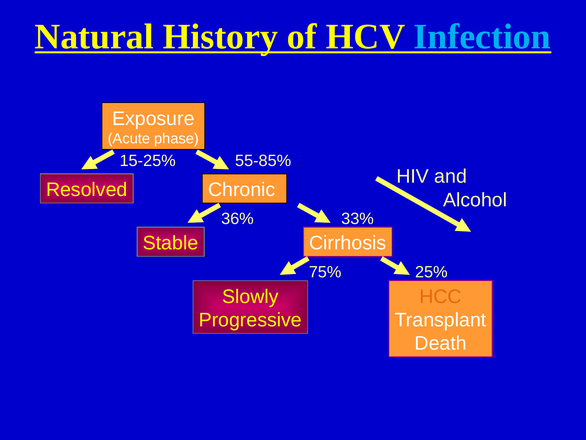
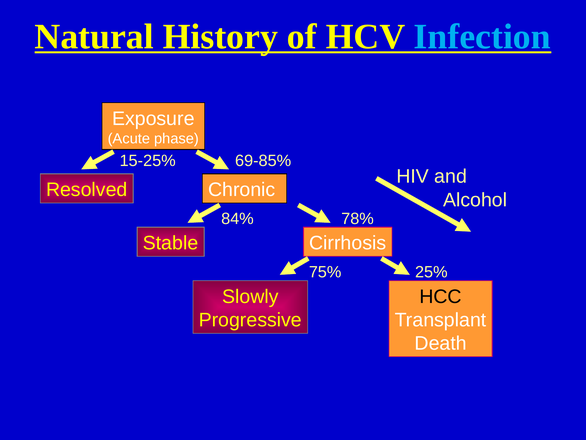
55-85%: 55-85% -> 69-85% (263, 161)
36%: 36% -> 84% (237, 218)
33%: 33% -> 78% (357, 218)
HCC colour: orange -> black (441, 296)
